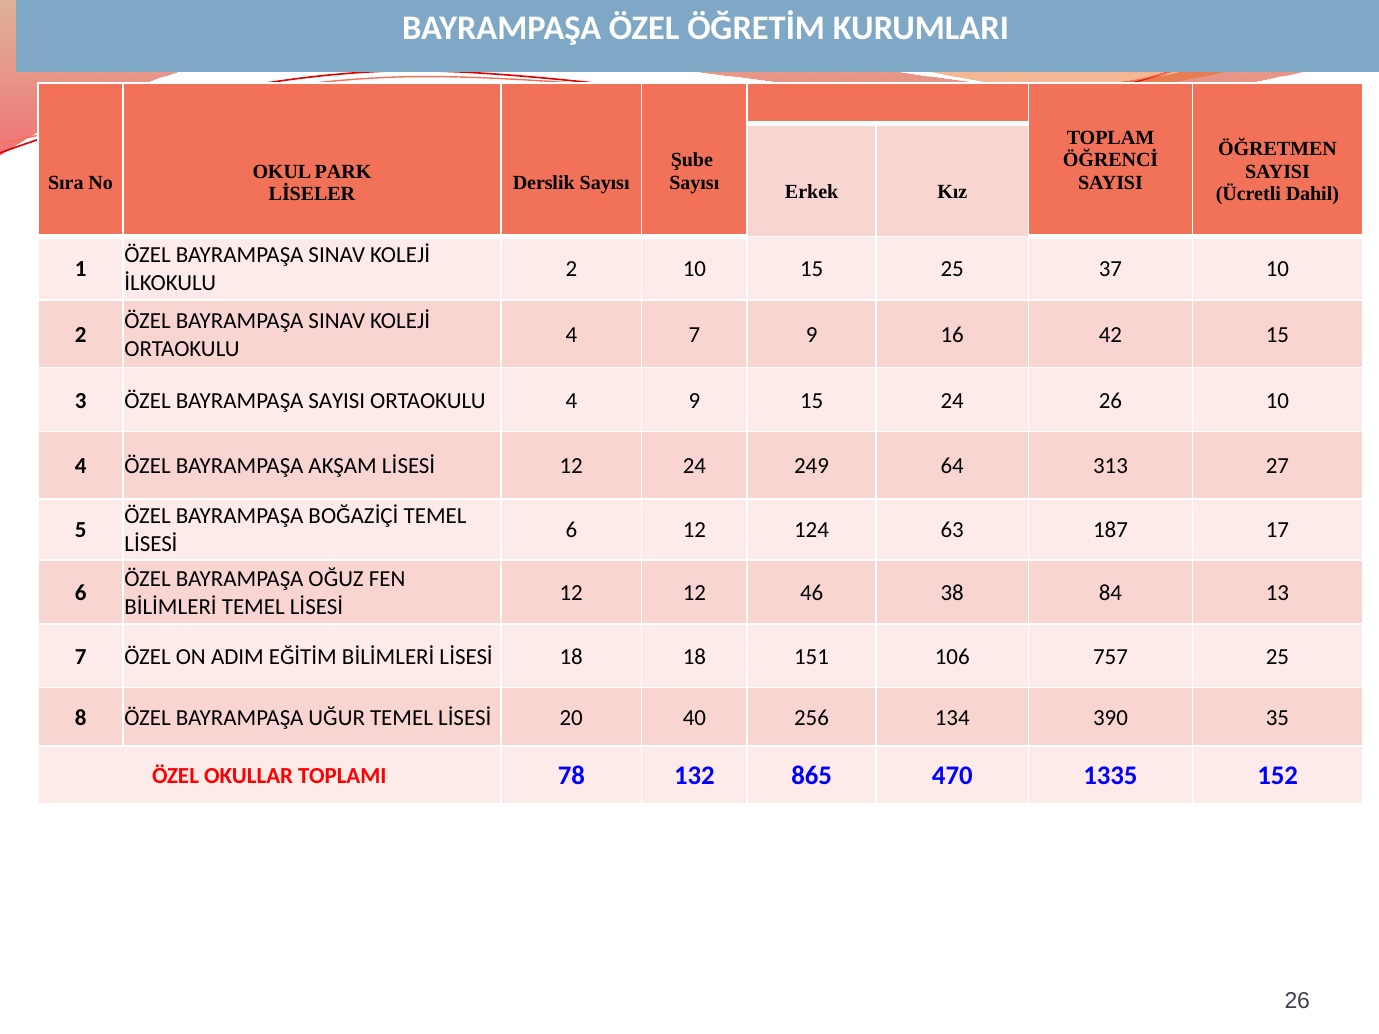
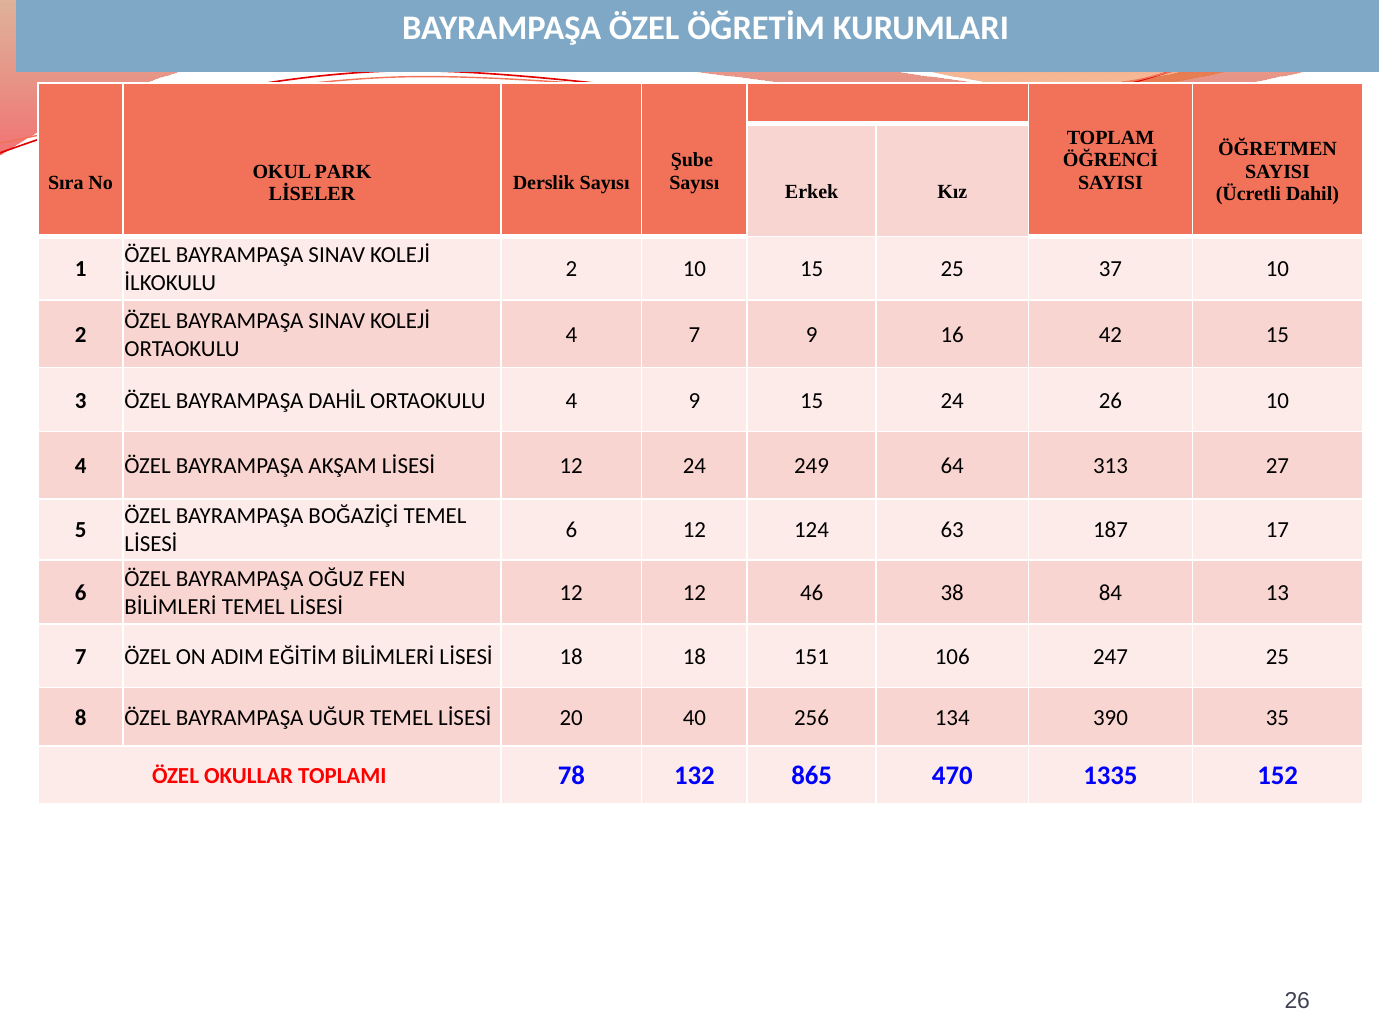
BAYRAMPAŞA SAYISI: SAYISI -> DAHİL (337, 401)
757: 757 -> 247 (1111, 657)
